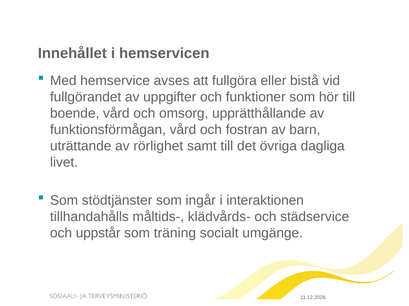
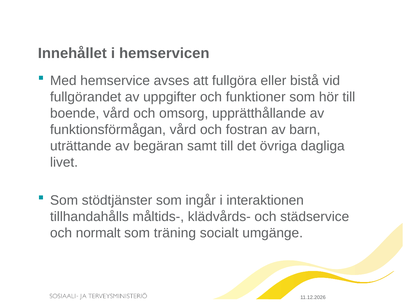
rörlighet: rörlighet -> begäran (158, 146)
uppstår: uppstår -> normalt (98, 234)
